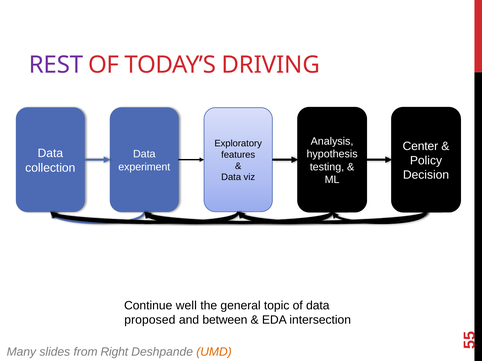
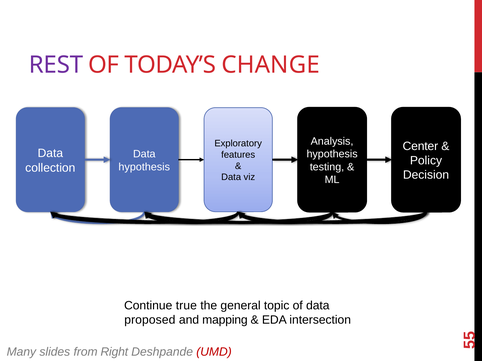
DRIVING: DRIVING -> CHANGE (271, 65)
experiment: experiment -> hypothesis (144, 167)
well: well -> true (186, 306)
between: between -> mapping (225, 320)
UMD colour: orange -> red (214, 352)
